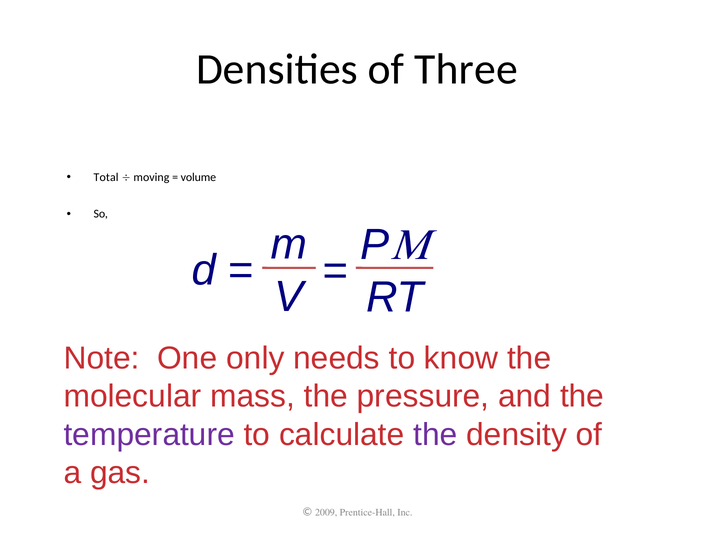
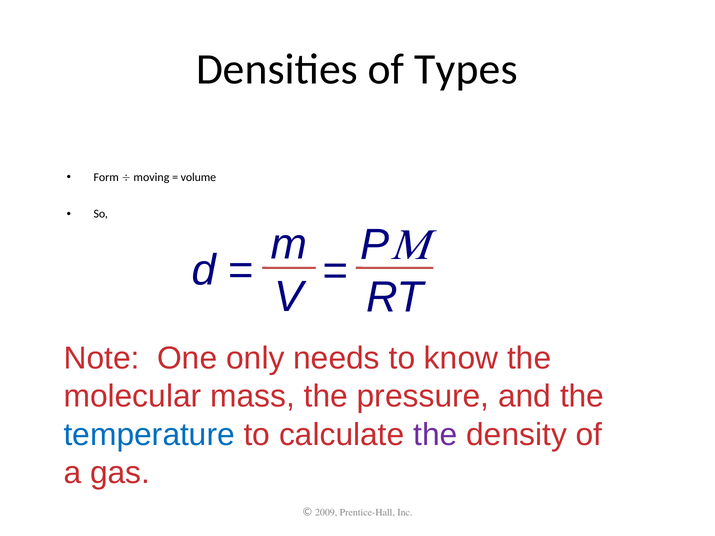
Three: Three -> Types (466, 69)
Total: Total -> Form (106, 177)
temperature colour: purple -> blue (149, 435)
